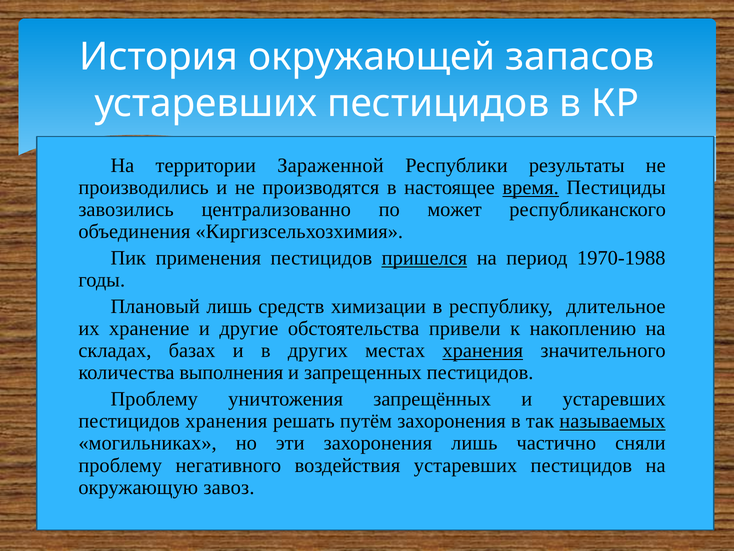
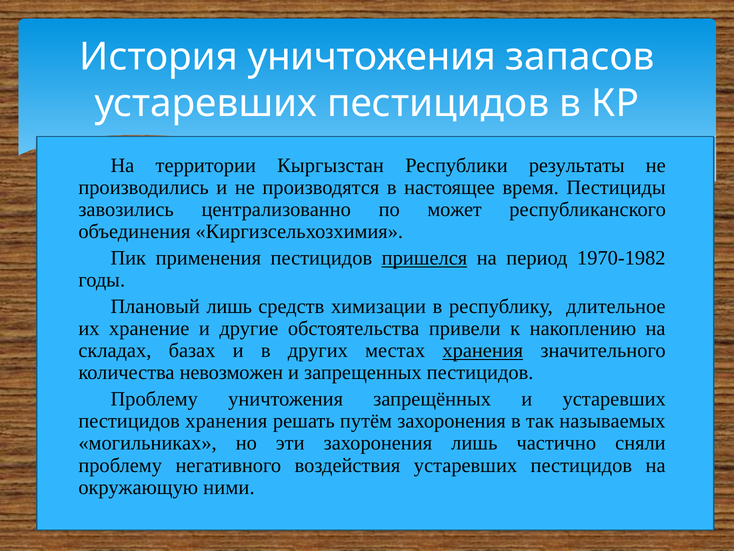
История окружающей: окружающей -> уничтожения (372, 57)
Зараженной: Зараженной -> Кыргызстан (331, 165)
время underline: present -> none (531, 187)
1970-1988: 1970-1988 -> 1970-1982 (621, 258)
выполнения: выполнения -> невозможен (231, 372)
называемых underline: present -> none (612, 421)
завоз: завоз -> ними (229, 487)
